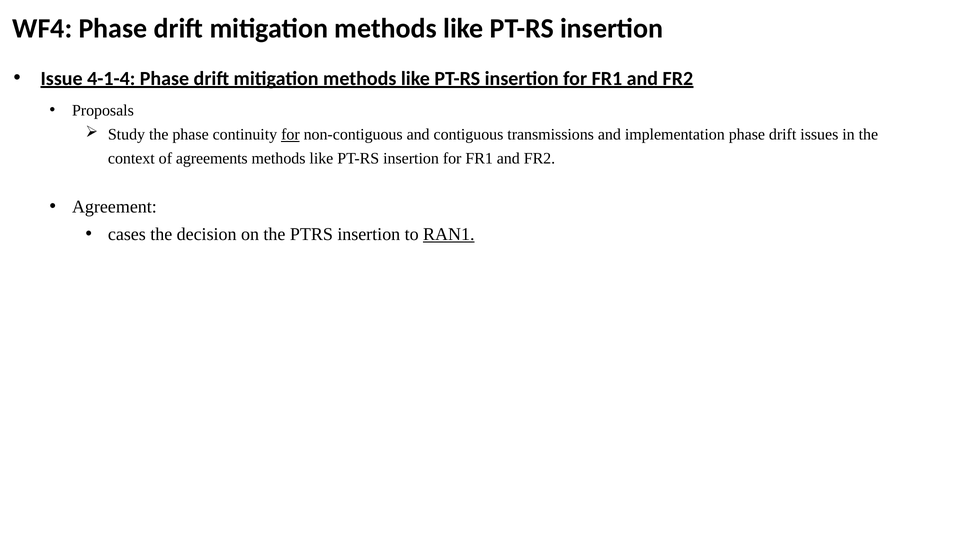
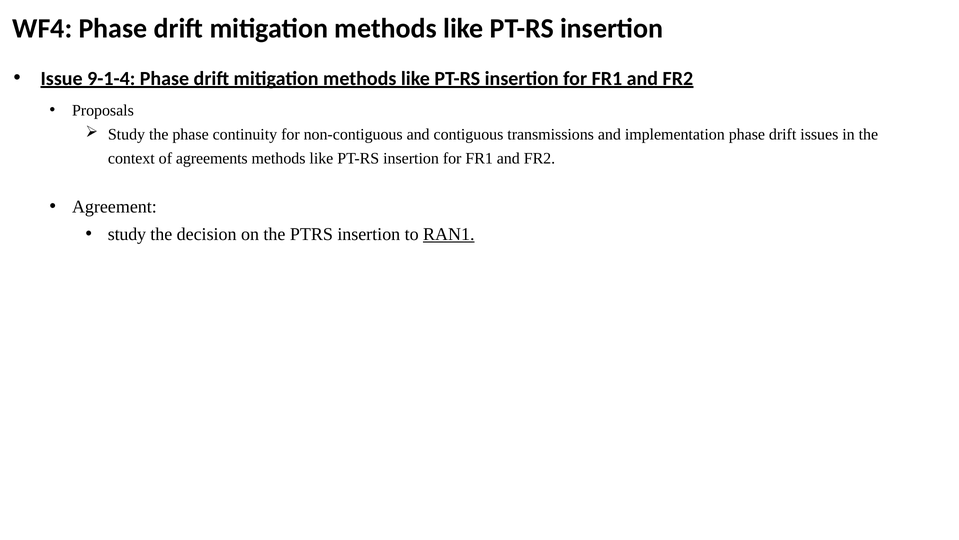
4-1-4: 4-1-4 -> 9-1-4 (111, 78)
for underline: present -> none (290, 134)
cases: cases -> study (127, 234)
